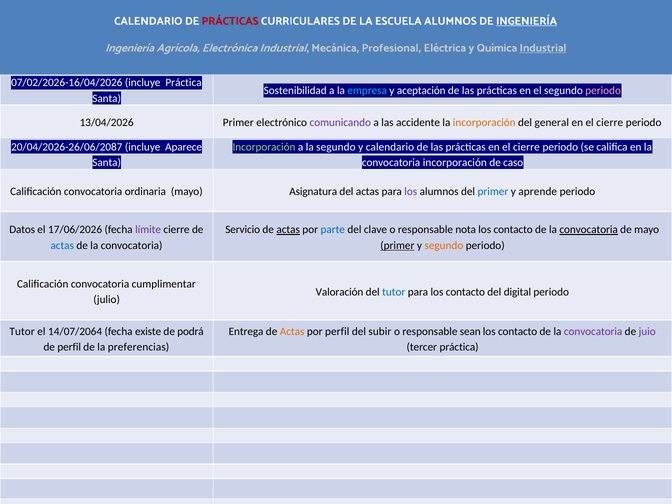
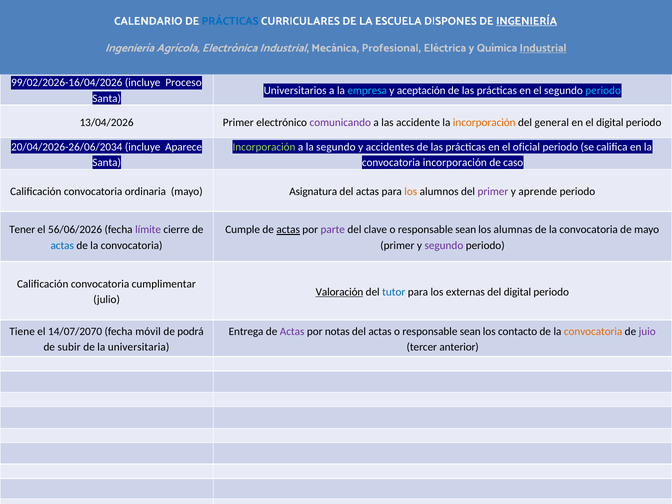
PRÁCTICAS colour: red -> blue (230, 21)
ESCUELA ALUMNOS: ALUMNOS -> DISPONES (450, 21)
07/02/2026-16/04/2026: 07/02/2026-16/04/2026 -> 99/02/2026-16/04/2026 (67, 83)
incluye Práctica: Práctica -> Proceso (184, 83)
Sostenibilidad: Sostenibilidad -> Universitarios (295, 91)
periodo colour: pink -> light blue (603, 91)
cierre: cierre -> digital (610, 123)
20/04/2026-26/06/2087: 20/04/2026-26/06/2087 -> 20/04/2026-26/06/2034 (67, 147)
y calendario: calendario -> accidentes (390, 147)
prácticas en el cierre: cierre -> oficial (526, 147)
los colour: purple -> orange (411, 191)
primer colour: blue -> purple (493, 191)
Datos: Datos -> Tener (22, 230)
17/06/2026: 17/06/2026 -> 56/06/2026 (75, 230)
Servicio: Servicio -> Cumple (243, 230)
parte colour: blue -> purple (333, 230)
nota: nota -> sean (466, 230)
contacto: contacto -> alumnas (513, 230)
convocatoria underline: present -> none (589, 230)
primer underline: present -> none (397, 245)
segundo colour: orange -> purple (444, 245)
Valoración underline: none -> present (339, 292)
para los contacto: contacto -> externas (465, 292)
Tutor: Tutor -> Tiene (22, 331)
14/07/2064: 14/07/2064 -> 14/07/2070 (75, 331)
existe: existe -> móvil (148, 331)
Actas colour: orange -> purple (292, 331)
por perfil: perfil -> notas (337, 331)
subir: subir -> actas (380, 331)
convocatoria colour: purple -> orange (593, 331)
de perfil: perfil -> subir (69, 347)
preferencias: preferencias -> universitaria (139, 347)
tercer práctica: práctica -> anterior (459, 347)
